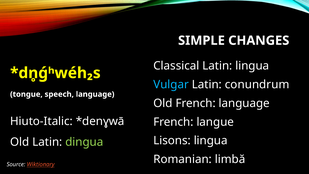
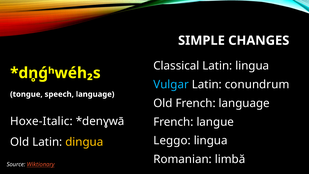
Hiuto-Italic: Hiuto-Italic -> Hoxe-Italic (41, 121)
Lisons: Lisons -> Leggo (172, 140)
dingua colour: light green -> yellow (84, 142)
